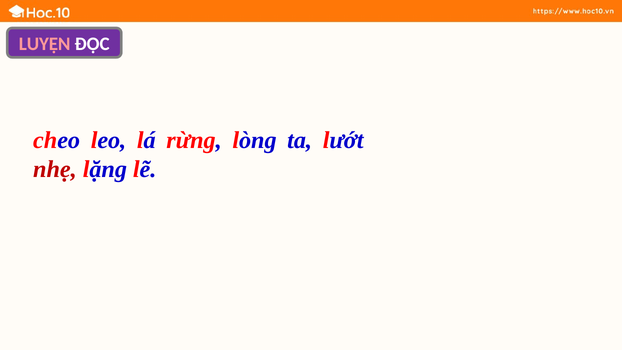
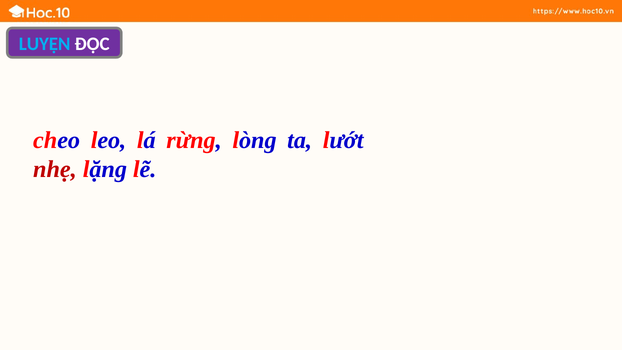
LUYỆN colour: pink -> light blue (45, 44)
